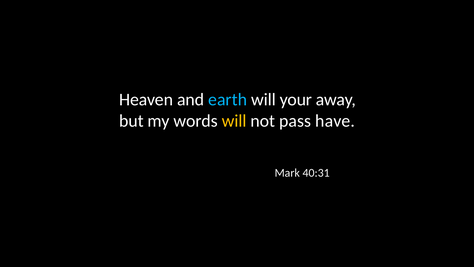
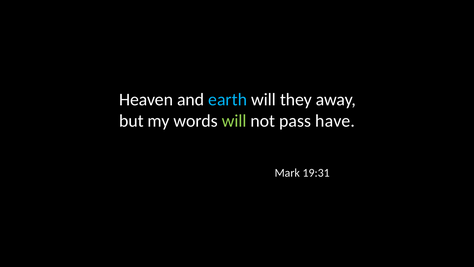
your: your -> they (296, 100)
will colour: yellow -> light green (234, 121)
40:31: 40:31 -> 19:31 (316, 173)
